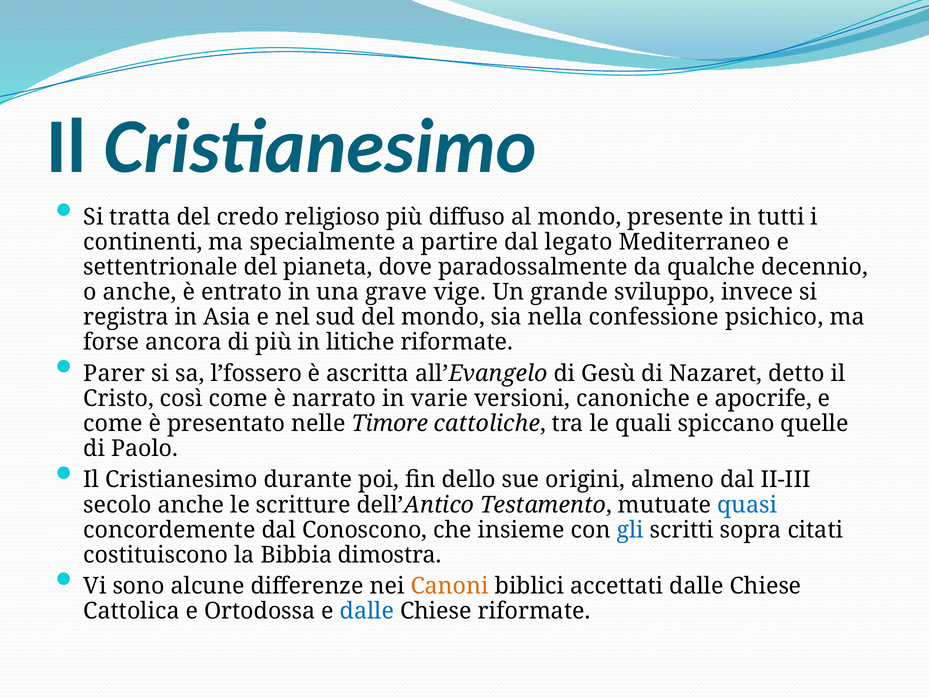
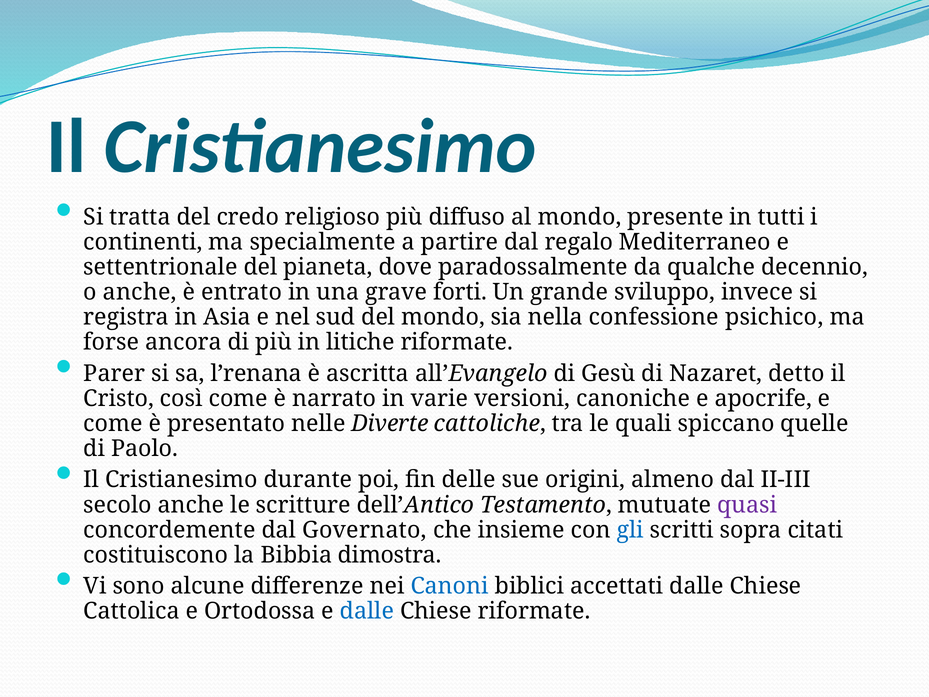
legato: legato -> regalo (579, 242)
vige: vige -> forti (460, 292)
l’fossero: l’fossero -> l’renana (256, 373)
Timore: Timore -> Diverte (390, 423)
dello: dello -> delle (469, 480)
quasi colour: blue -> purple (747, 505)
Conoscono: Conoscono -> Governato (364, 530)
Canoni colour: orange -> blue (450, 586)
